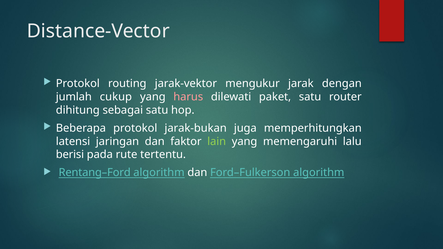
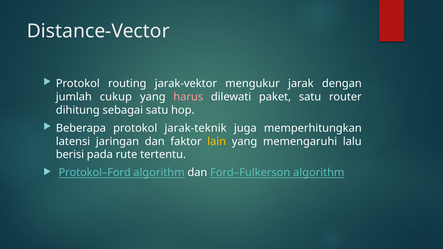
jarak-bukan: jarak-bukan -> jarak-teknik (196, 128)
lain colour: light green -> yellow (217, 141)
Rentang–Ford: Rentang–Ford -> Protokol–Ford (95, 173)
